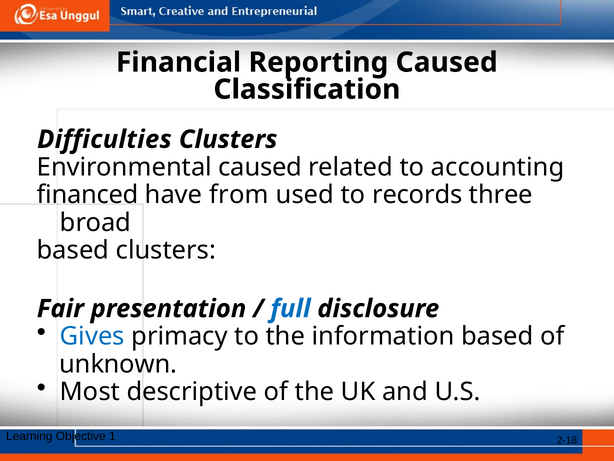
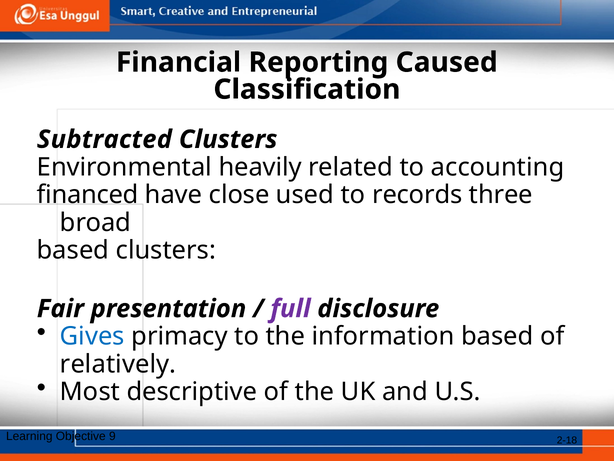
Difficulties: Difficulties -> Subtracted (104, 139)
Environmental caused: caused -> heavily (260, 167)
from: from -> close (239, 195)
full colour: blue -> purple (291, 308)
unknown: unknown -> relatively (118, 364)
1: 1 -> 9 (112, 436)
